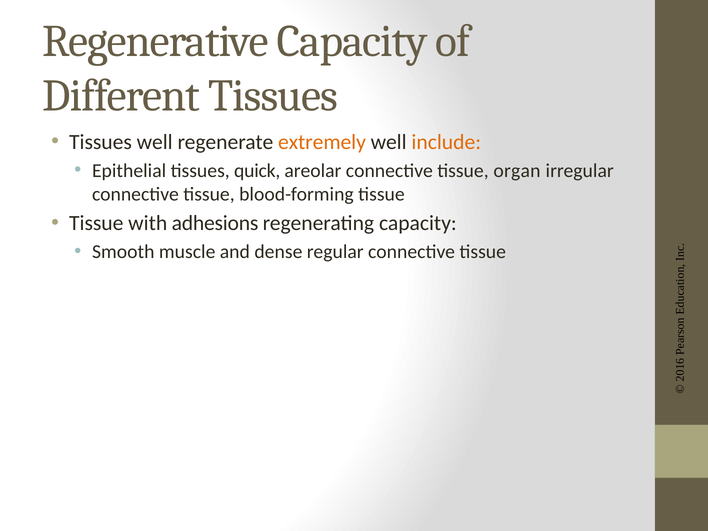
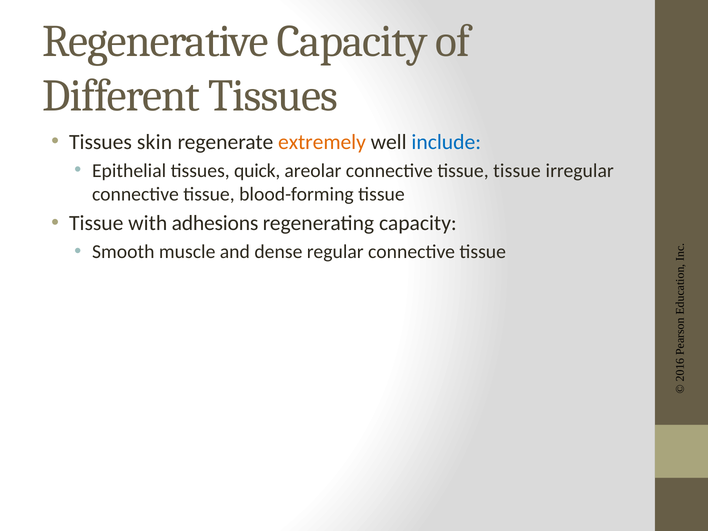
Tissues well: well -> skin (155, 142)
include colour: orange -> blue (446, 142)
tissue organ: organ -> tissue (517, 171)
